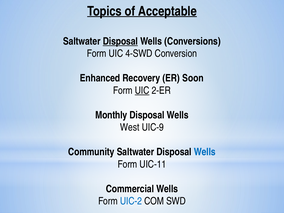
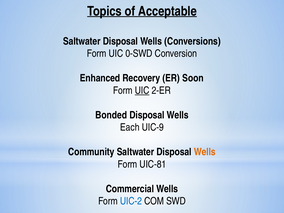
Disposal underline: present -> none (120, 41)
4-SWD: 4-SWD -> 0-SWD (139, 54)
Monthly: Monthly -> Bonded (111, 115)
West: West -> Each (130, 127)
Wells colour: blue -> orange (205, 152)
UIC-11: UIC-11 -> UIC-81 (153, 164)
